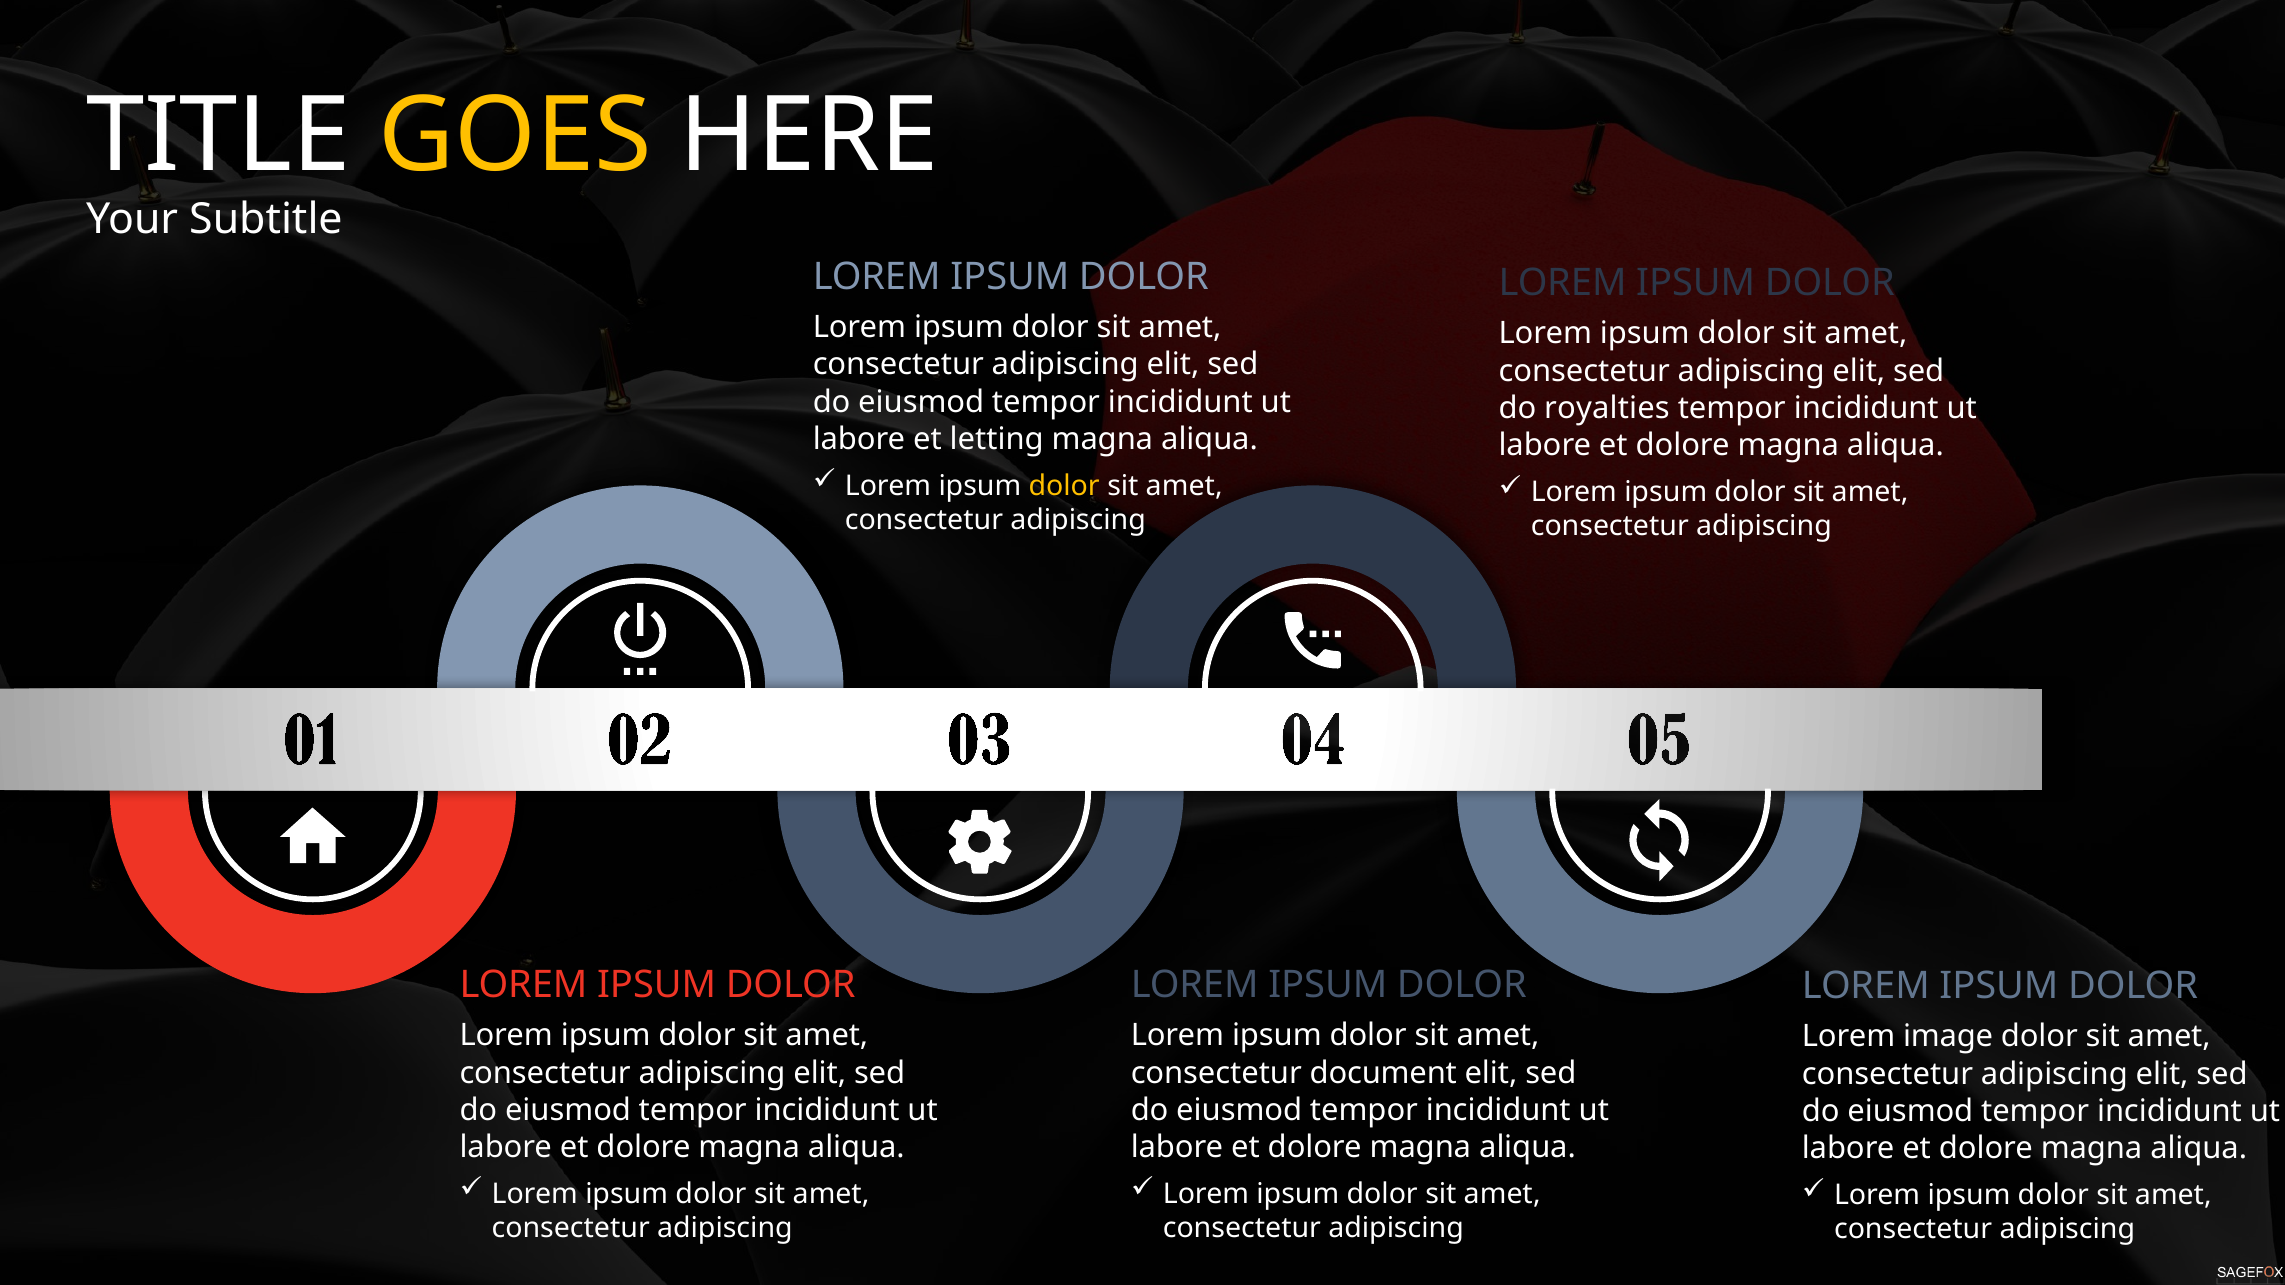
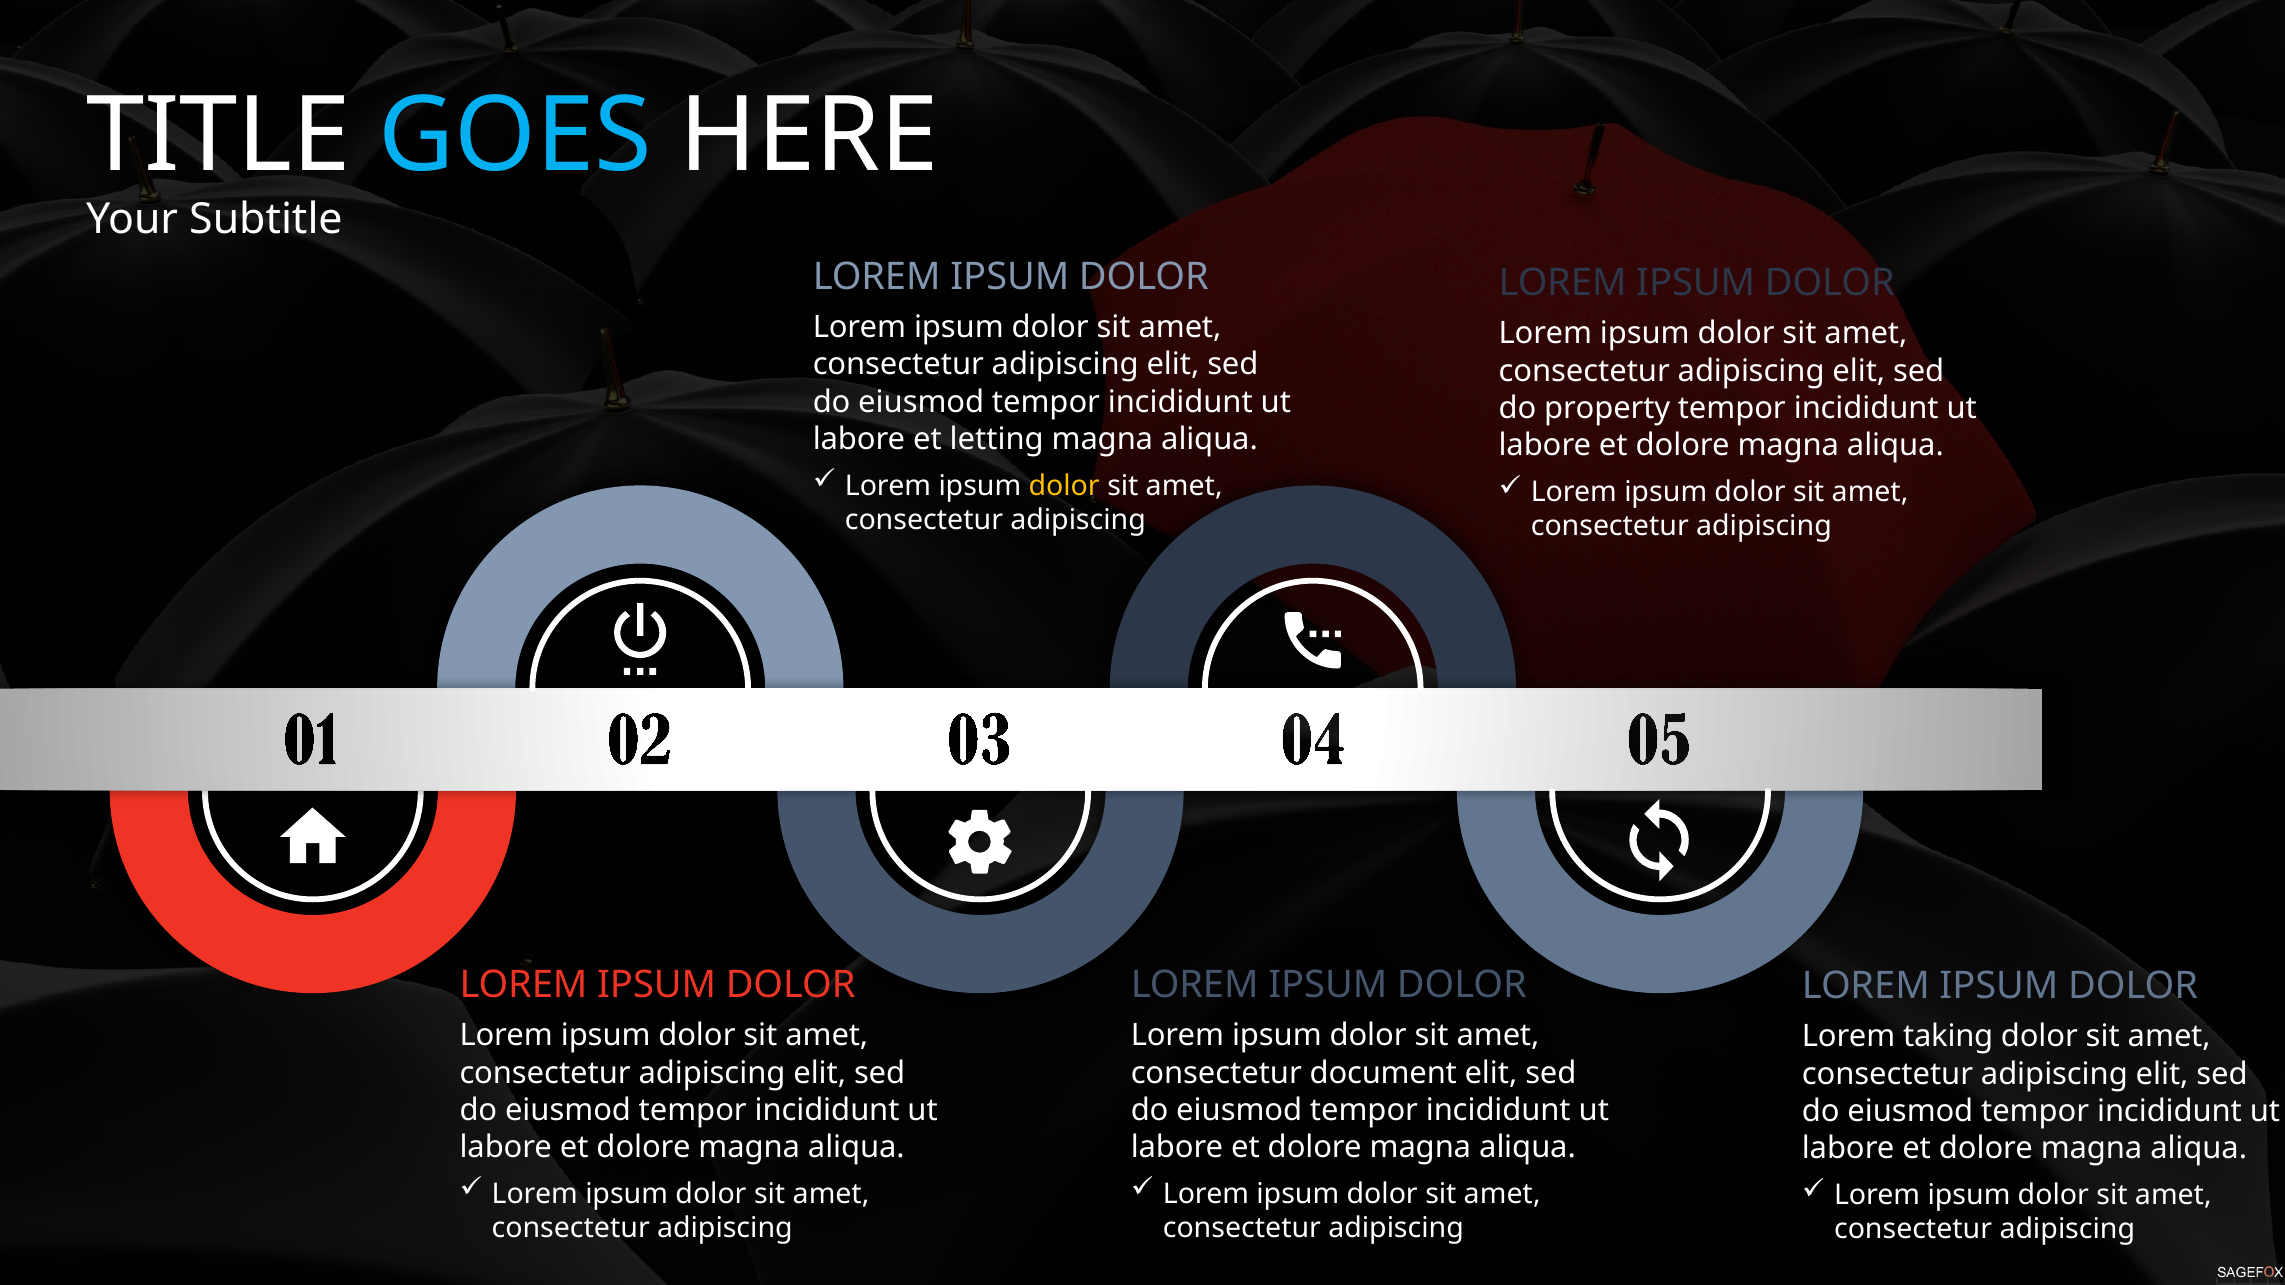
GOES colour: yellow -> light blue (515, 136)
royalties: royalties -> property (1607, 408)
image: image -> taking (1948, 1037)
